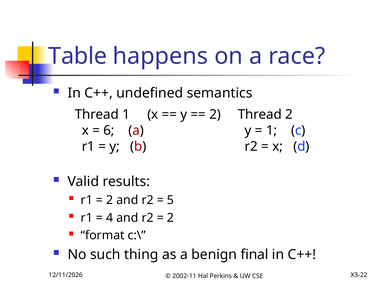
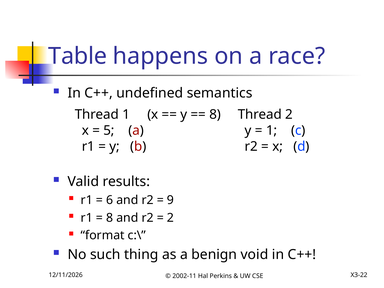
2: 2 -> 8 (215, 114)
6: 6 -> 5 (109, 130)
2: 2 -> 6 (110, 200)
5: 5 -> 9 (170, 200)
4: 4 -> 8 (110, 218)
final: final -> void (254, 255)
